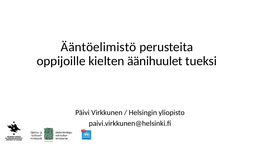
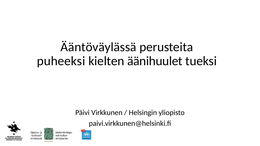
Ääntöelimistö: Ääntöelimistö -> Ääntöväylässä (98, 47)
oppijoille: oppijoille -> puheeksi (61, 61)
